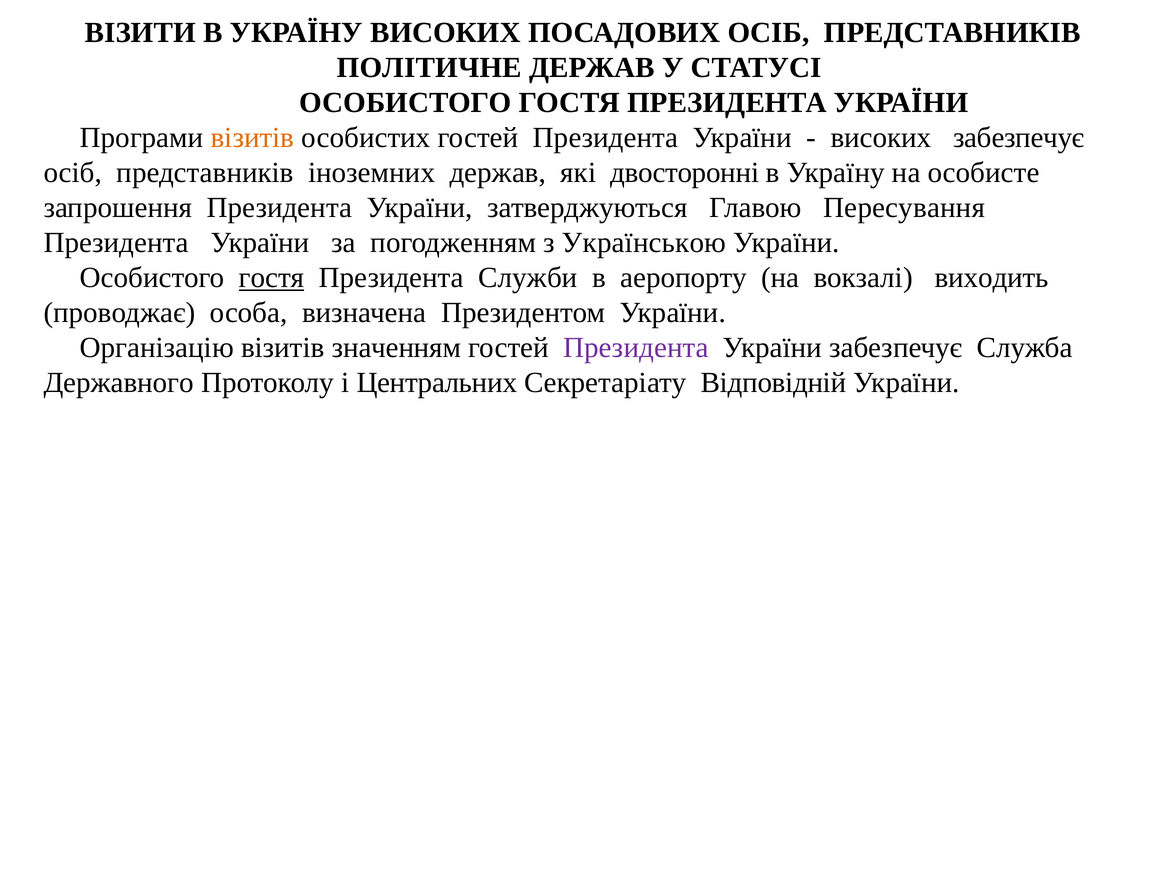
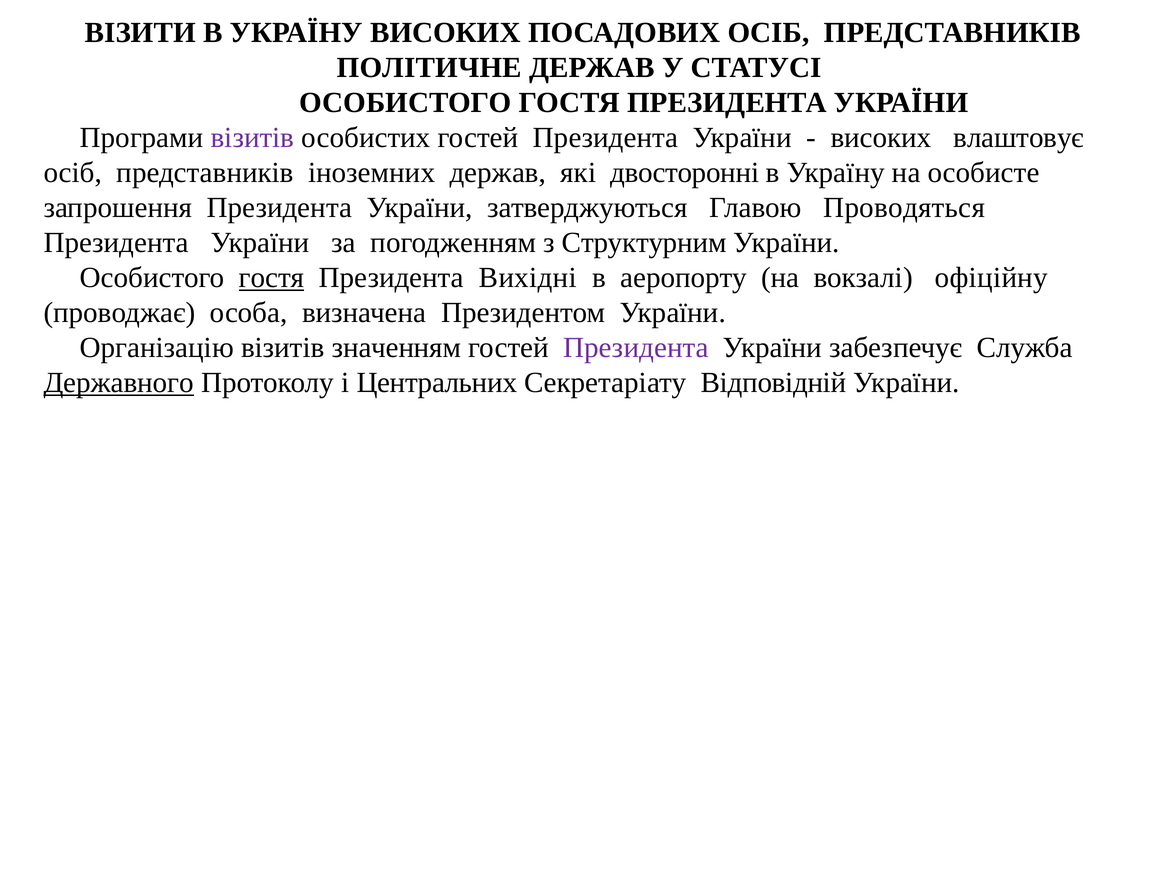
візитів colour: orange -> purple (252, 138)
високих забезпечує: забезпечує -> влаштовує (1019, 138)
Пересування: Пересування -> Проводяться (904, 208)
Українською: Українською -> Структурним (644, 243)
Служби: Служби -> Вихідні (528, 278)
виходить: виходить -> офіційну (991, 278)
Державного underline: none -> present (119, 383)
